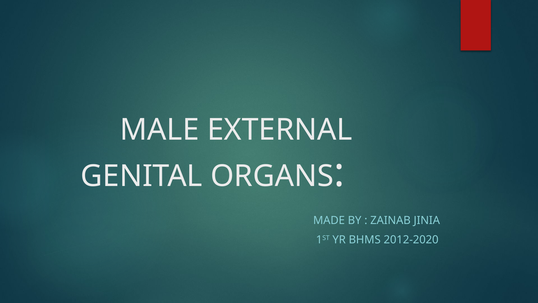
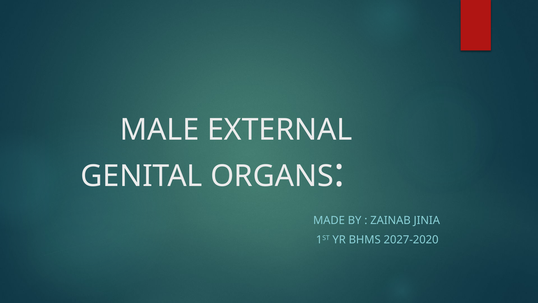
2012-2020: 2012-2020 -> 2027-2020 (411, 239)
